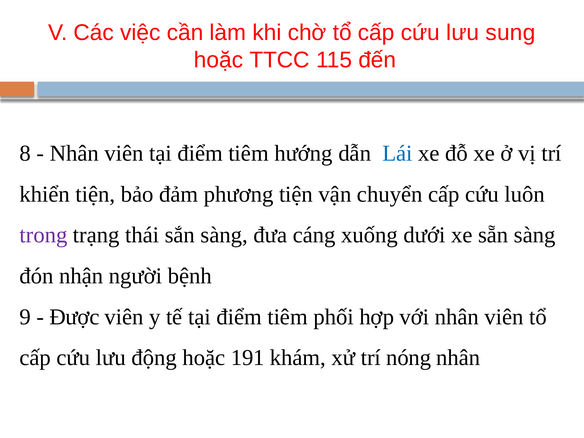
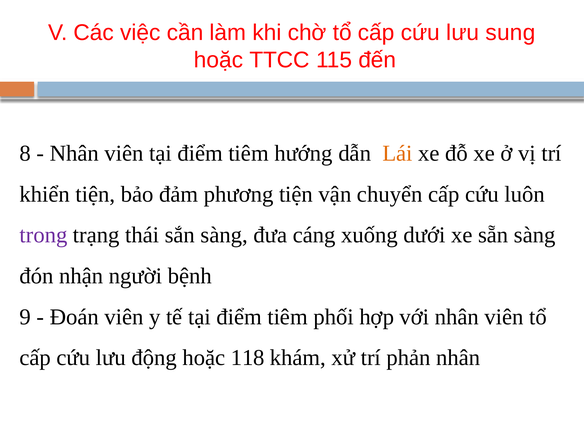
Lái colour: blue -> orange (397, 153)
Được: Được -> Đoán (74, 317)
191: 191 -> 118 (248, 358)
nóng: nóng -> phản (409, 358)
